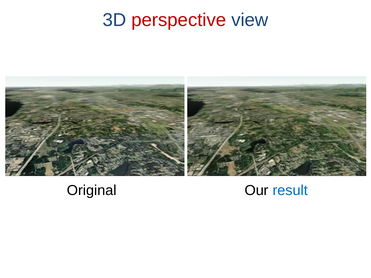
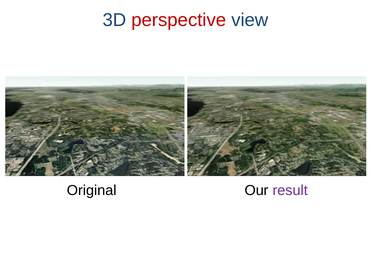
result colour: blue -> purple (290, 191)
